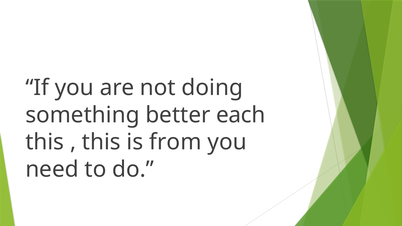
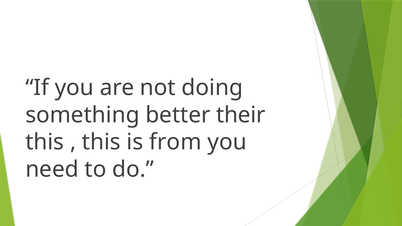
each: each -> their (241, 115)
